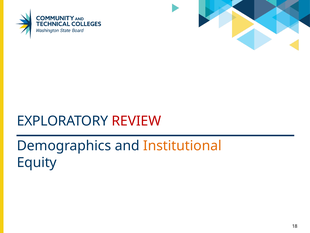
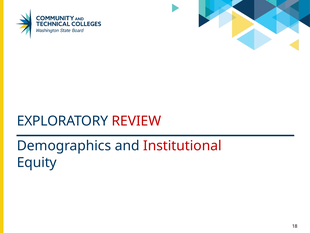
Institutional colour: orange -> red (182, 146)
